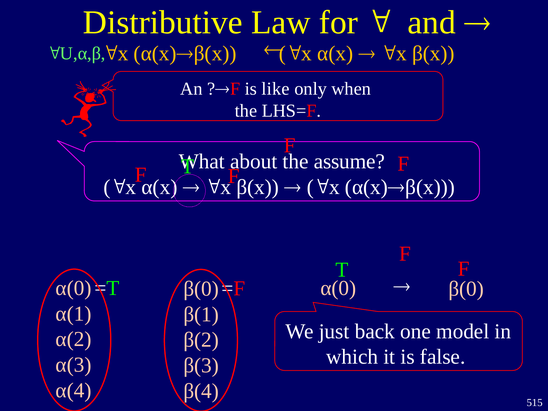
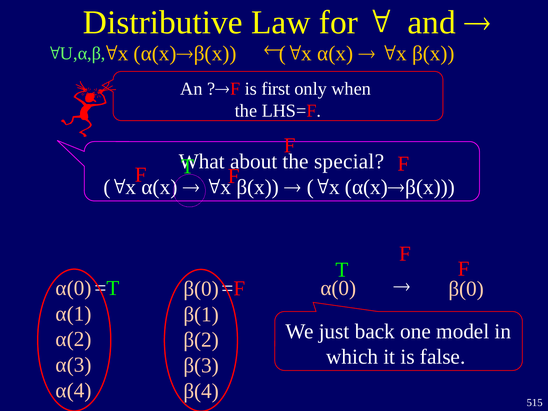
like: like -> first (276, 89)
assume: assume -> special (349, 161)
